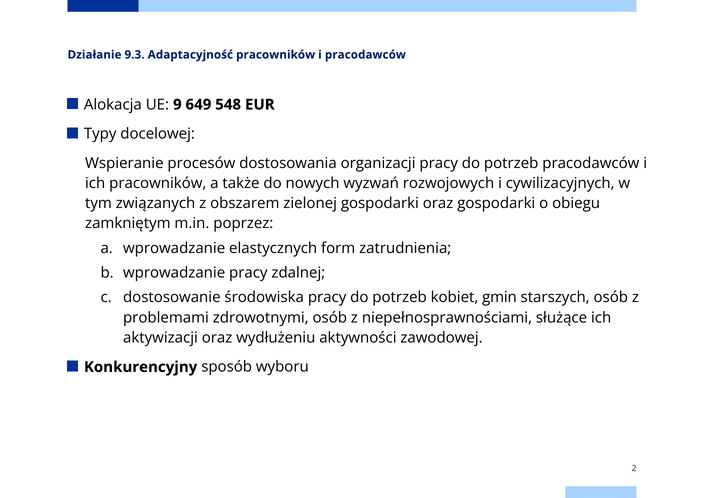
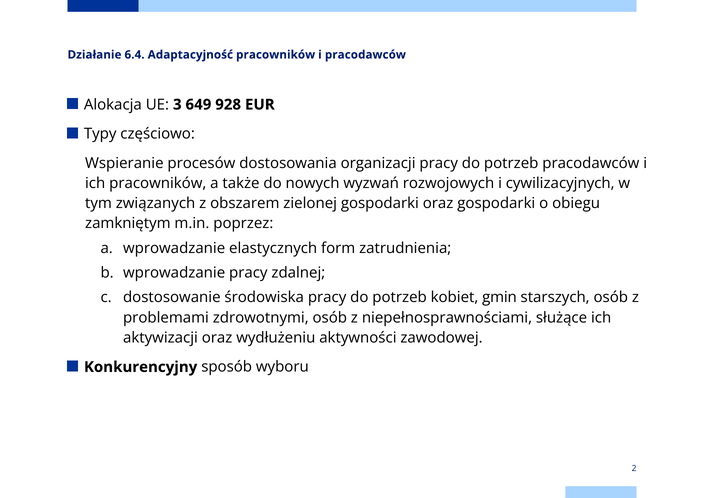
9.3: 9.3 -> 6.4 (135, 55)
9: 9 -> 3 (177, 105)
548: 548 -> 928 (228, 105)
docelowej: docelowej -> częściowo (158, 134)
